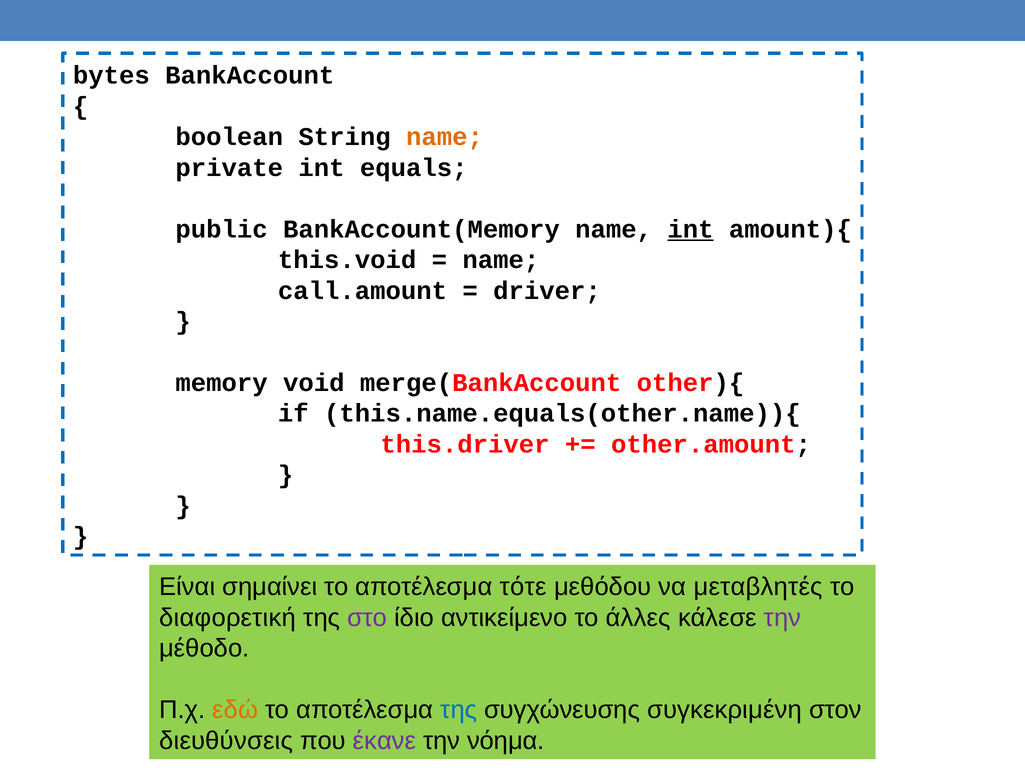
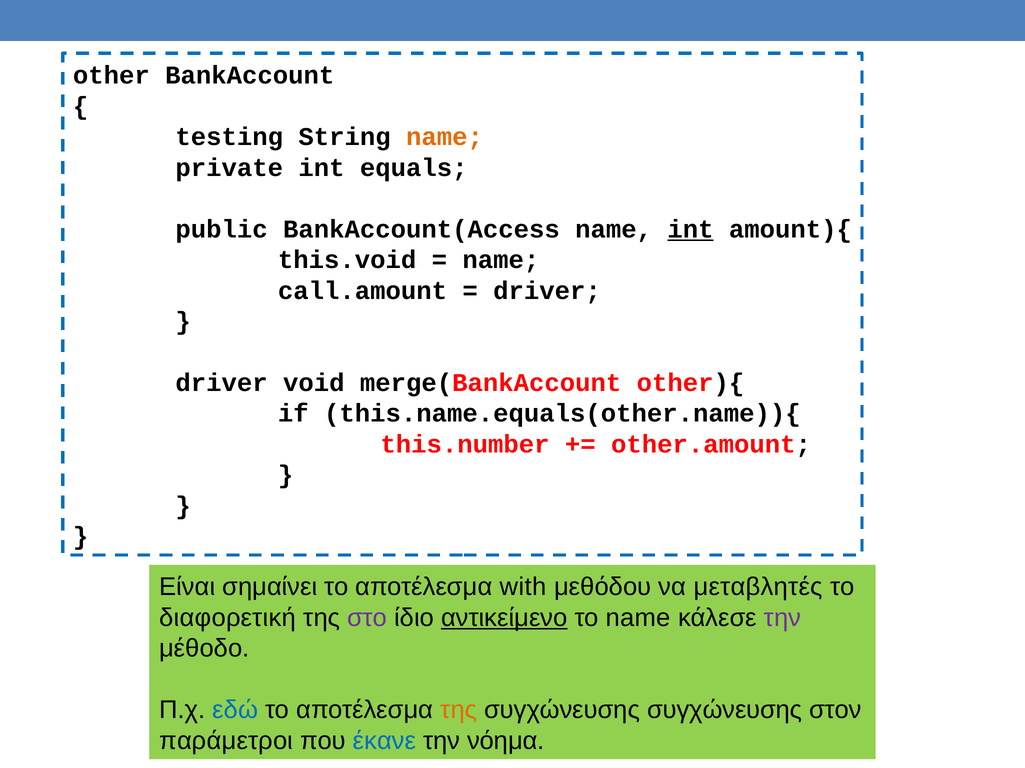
bytes: bytes -> other (111, 76)
boolean: boolean -> testing (229, 137)
BankAccount(Memory: BankAccount(Memory -> BankAccount(Access (421, 229)
memory: memory -> driver (222, 383)
this.driver: this.driver -> this.number (465, 445)
τότε: τότε -> with (523, 588)
αντικείμενο underline: none -> present (504, 618)
το άλλες: άλλες -> name (638, 618)
εδώ colour: orange -> blue (235, 711)
της colour: blue -> orange (459, 711)
συγχώνευσης συγκεκριμένη: συγκεκριμένη -> συγχώνευσης (725, 711)
διευθύνσεις: διευθύνσεις -> παράμετροι (226, 741)
έκανε colour: purple -> blue (384, 741)
